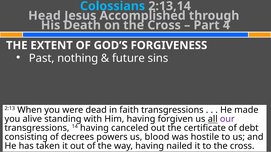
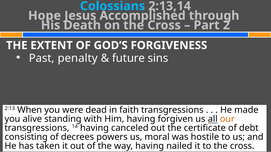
Head: Head -> Hope (45, 16)
4: 4 -> 2 (226, 25)
nothing: nothing -> penalty (78, 58)
our colour: purple -> orange (227, 119)
blood: blood -> moral (157, 137)
